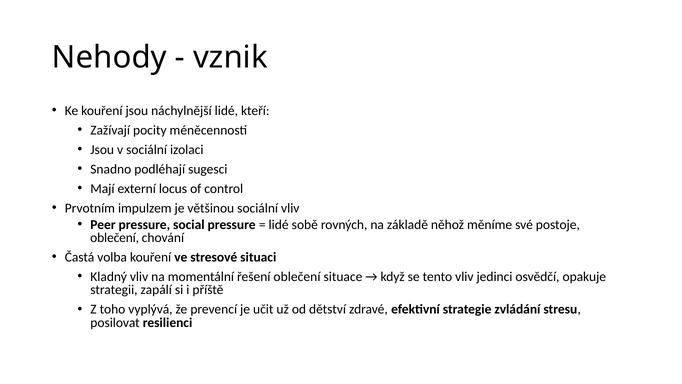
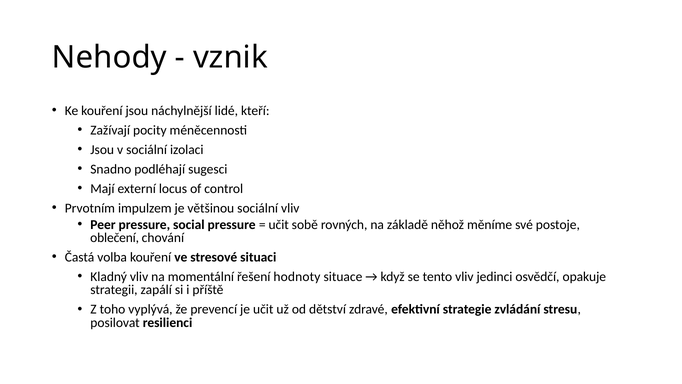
lidé: lidé -> učit (279, 224)
řešení oblečení: oblečení -> hodnoty (297, 277)
